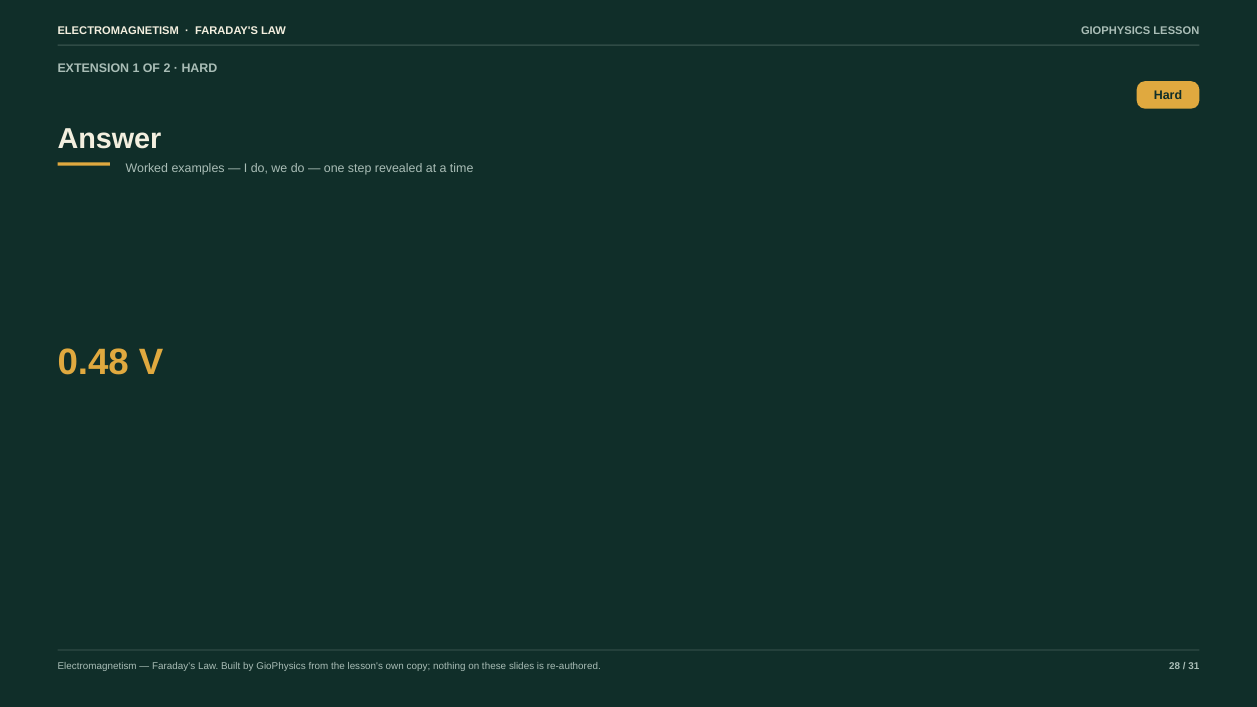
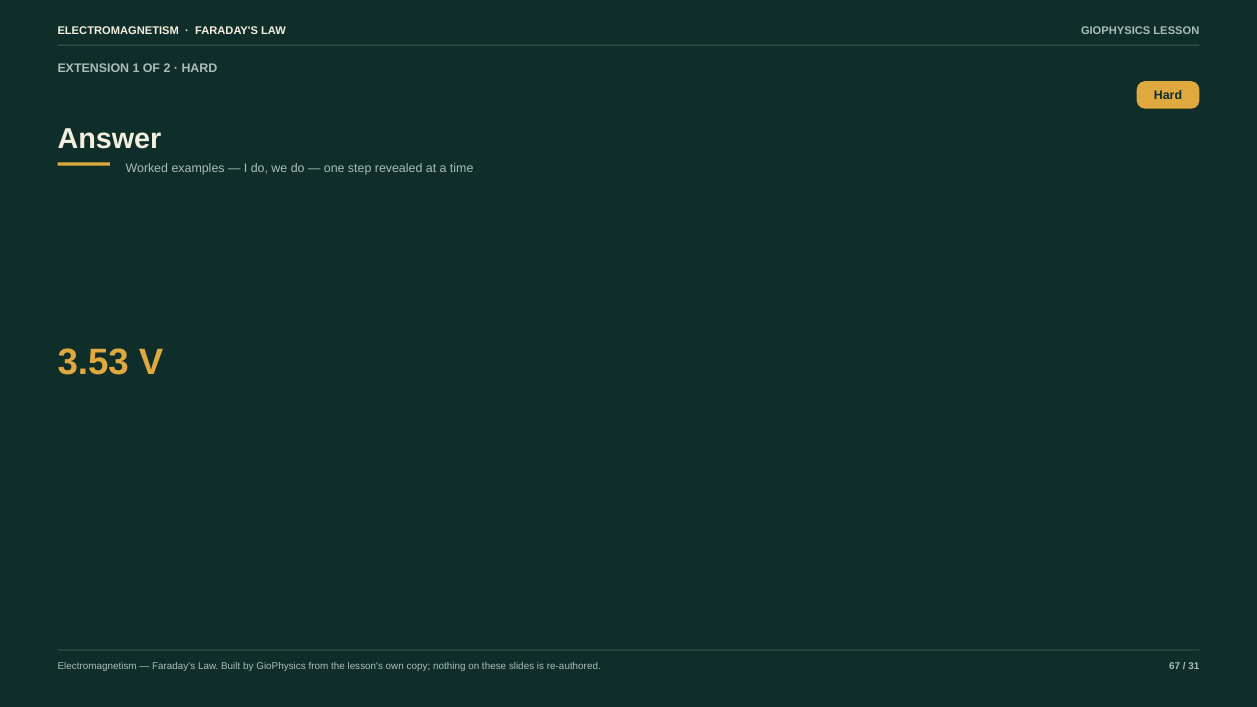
0.48: 0.48 -> 3.53 (93, 363)
28: 28 -> 67 (1175, 666)
